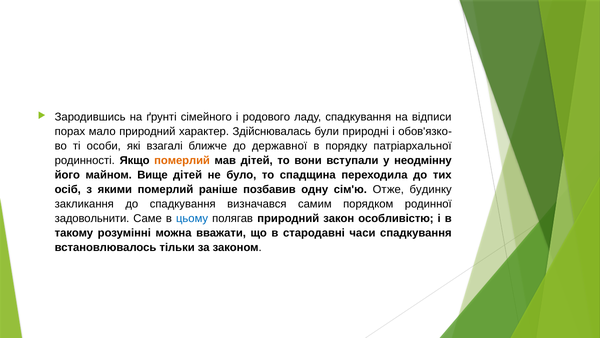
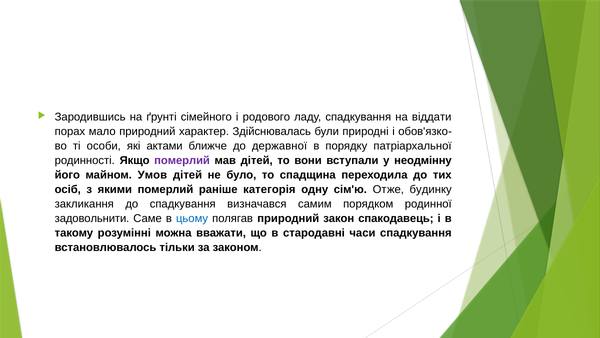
відписи: відписи -> віддати (432, 117)
взагалі: взагалі -> актами (165, 146)
померлий colour: orange -> purple (182, 160)
Вище: Вище -> Умов (152, 175)
позбавив: позбавив -> категорія (269, 189)
особливістю: особливістю -> спакодавець (396, 218)
